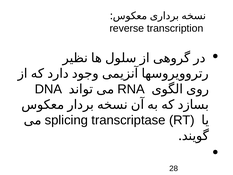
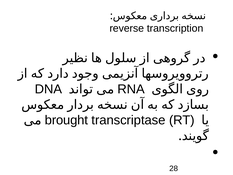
splicing: splicing -> brought (66, 120)
